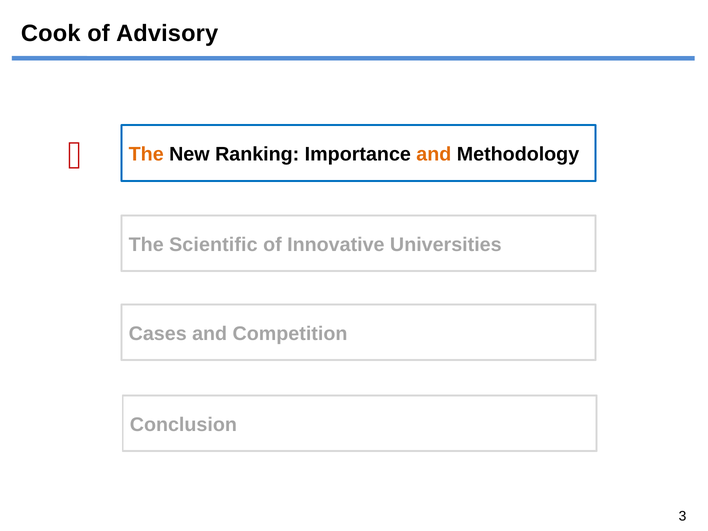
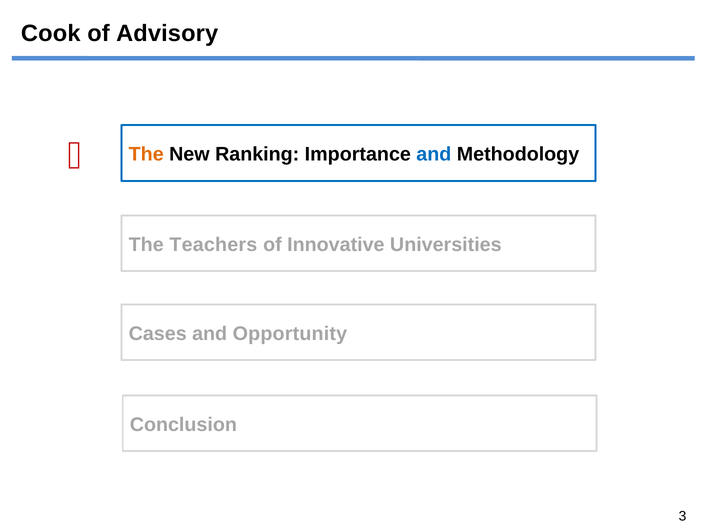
and colour: orange -> blue (434, 154)
Scientific: Scientific -> Teachers (213, 245)
Competition: Competition -> Opportunity (290, 334)
